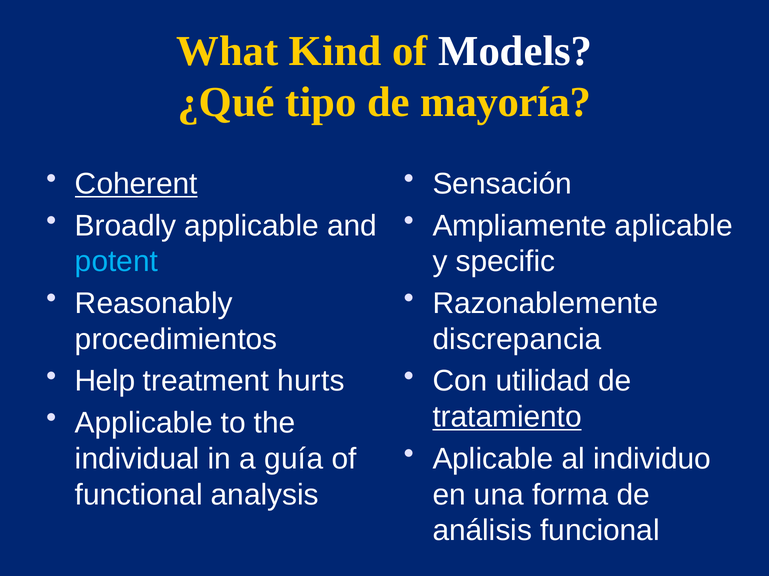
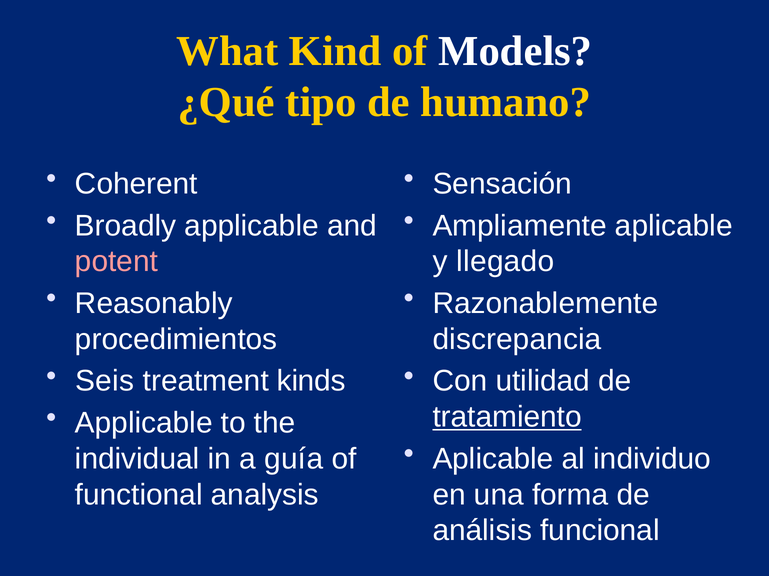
mayoría: mayoría -> humano (506, 102)
Coherent underline: present -> none (136, 184)
specific: specific -> llegado (505, 262)
potent colour: light blue -> pink (116, 262)
Help: Help -> Seis (105, 382)
hurts: hurts -> kinds (311, 382)
